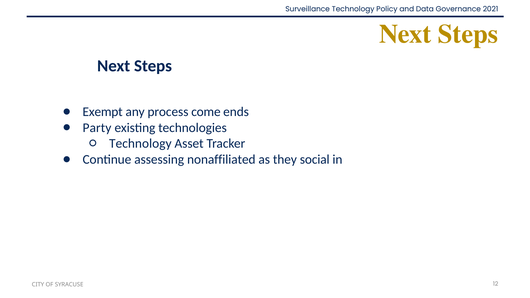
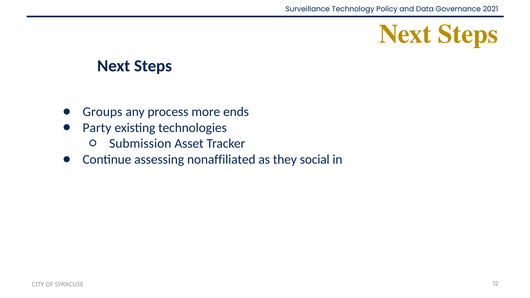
Exempt: Exempt -> Groups (102, 112)
come: come -> more (206, 112)
Technology: Technology -> Submission (140, 144)
